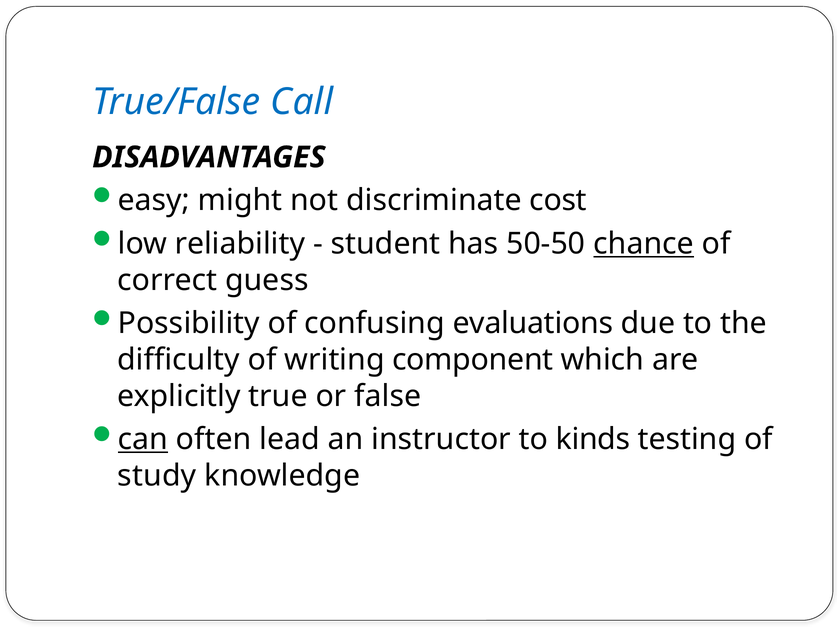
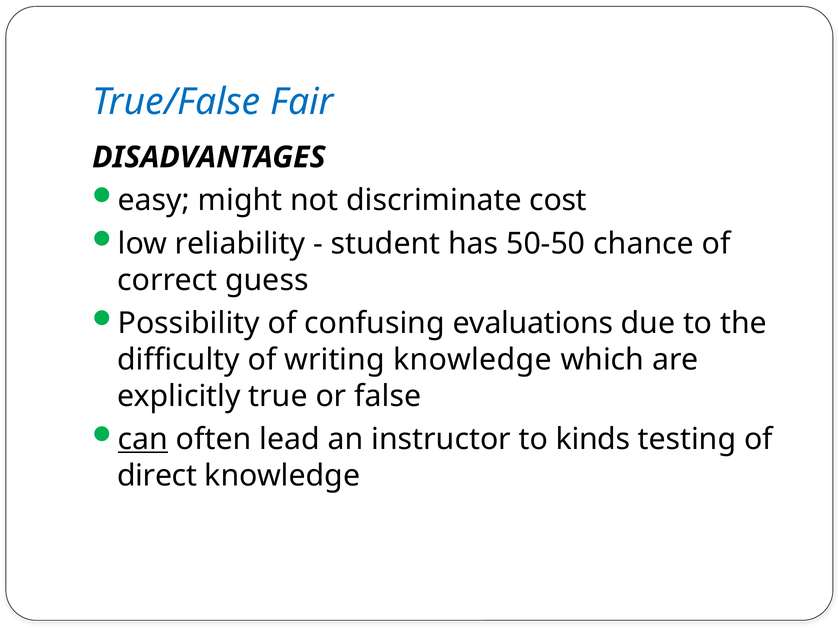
Call: Call -> Fair (302, 102)
chance underline: present -> none (644, 244)
writing component: component -> knowledge (472, 360)
study: study -> direct (157, 476)
